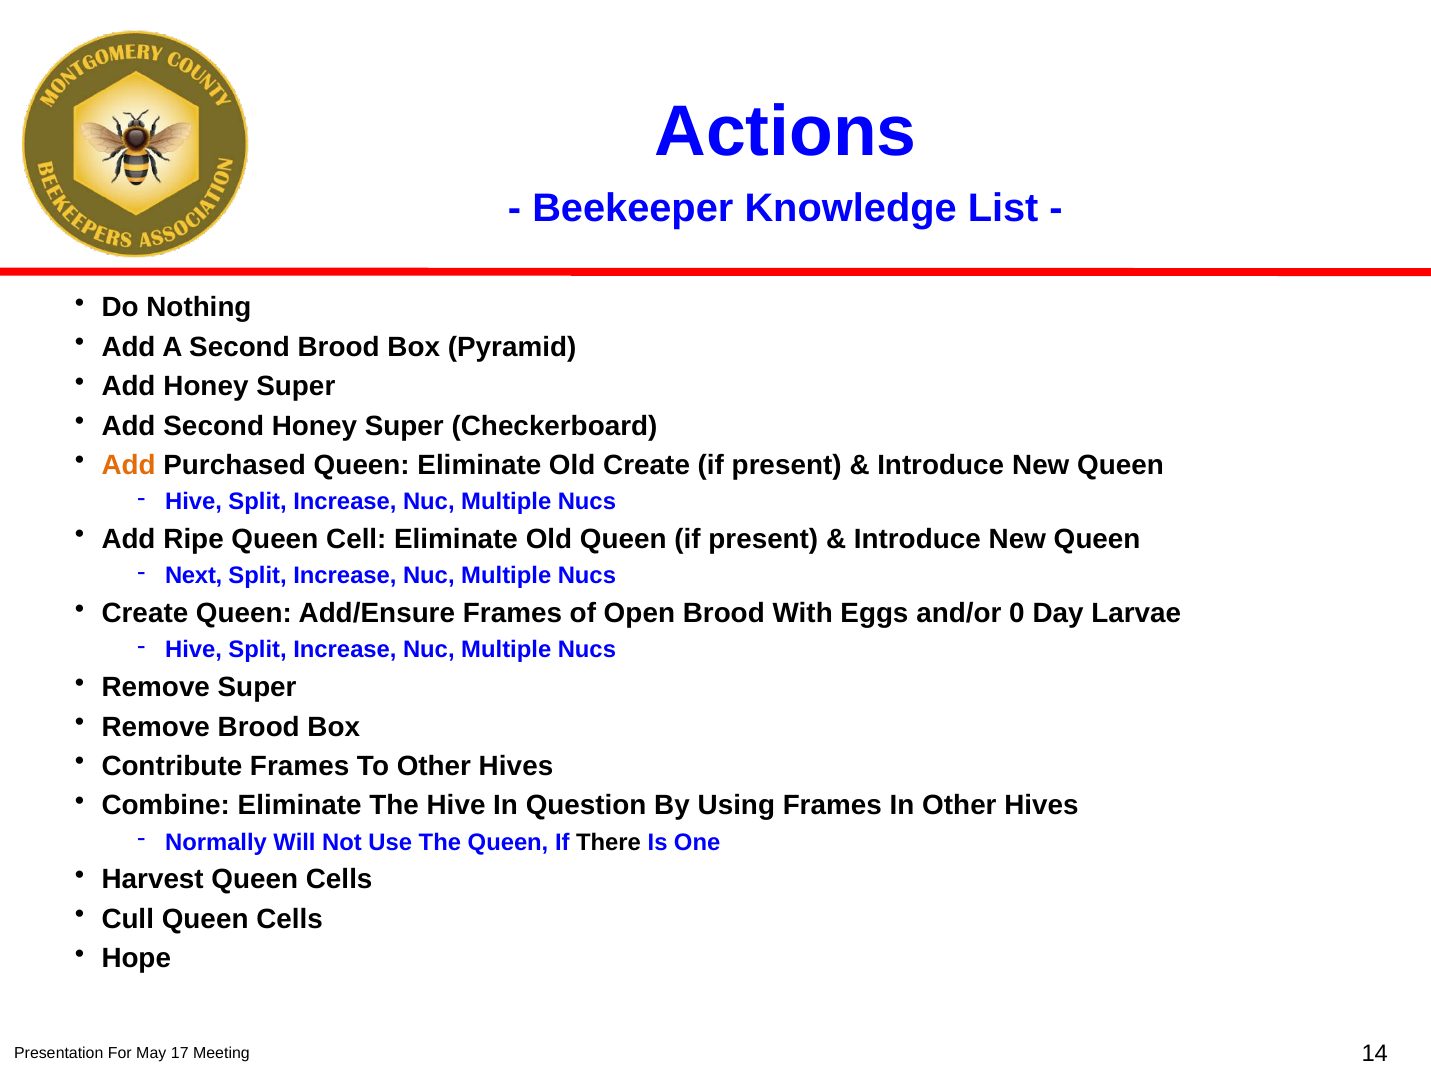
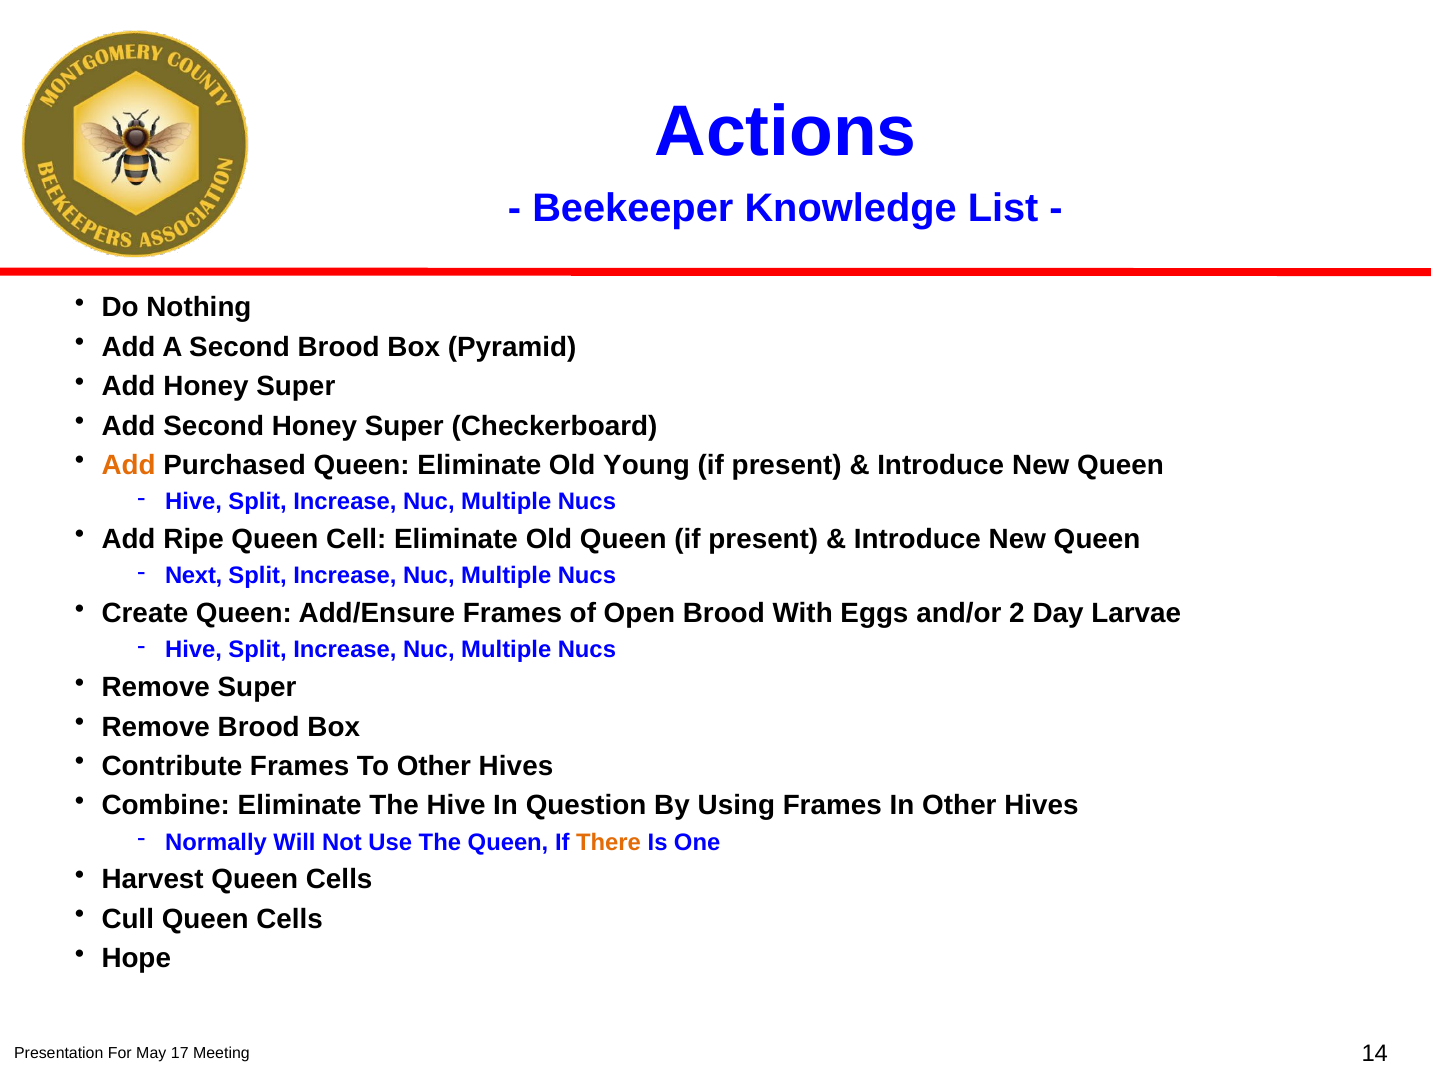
Old Create: Create -> Young (647, 465)
0: 0 -> 2 (1017, 613)
There colour: black -> orange (609, 842)
